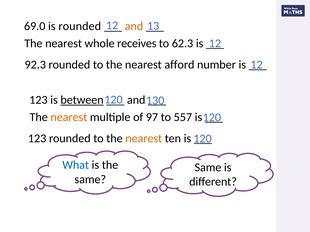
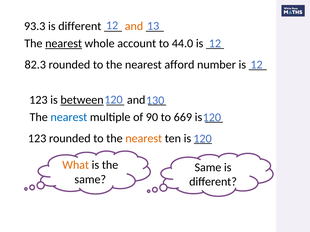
69.0: 69.0 -> 93.3 (35, 26)
rounded: rounded -> different (80, 26)
nearest underline: none -> present (64, 43)
receives: receives -> account (137, 43)
62.3: 62.3 -> 44.0 (182, 43)
92.3: 92.3 -> 82.3 (35, 65)
nearest colour: orange -> blue (69, 117)
97: 97 -> 90 (152, 117)
557: 557 -> 669 (183, 117)
What colour: blue -> orange (76, 165)
